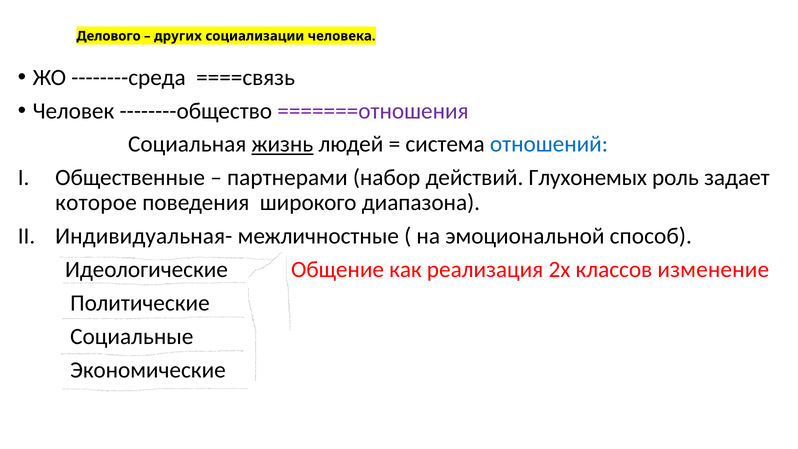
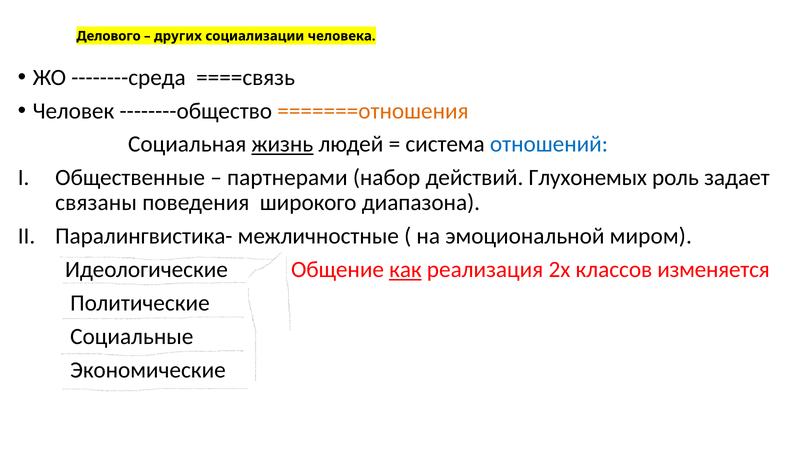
=======отношения colour: purple -> orange (373, 111)
которое: которое -> связаны (96, 203)
Индивидуальная-: Индивидуальная- -> Паралингвистика- (144, 236)
способ: способ -> миром (651, 236)
как underline: none -> present (405, 270)
изменение: изменение -> изменяется (714, 270)
